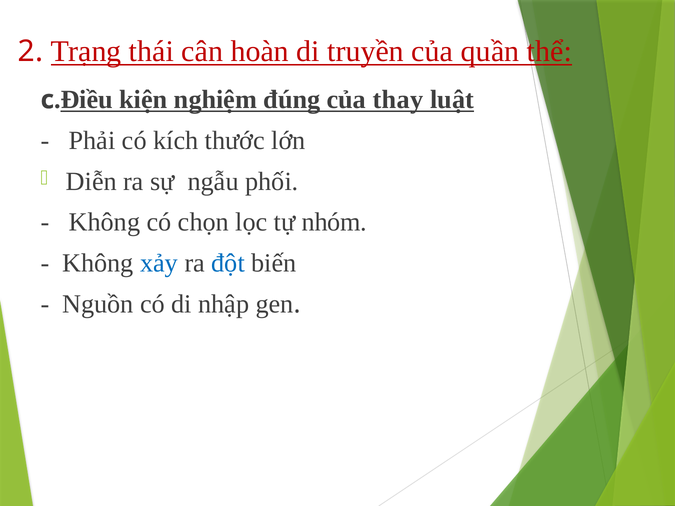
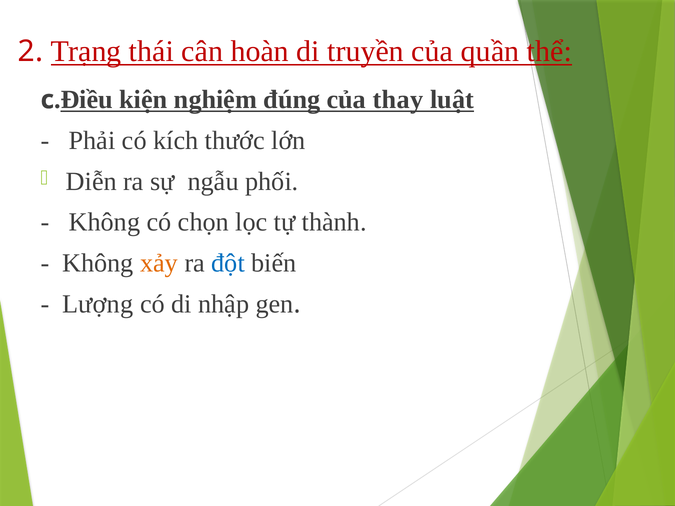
nhóm: nhóm -> thành (334, 222)
xảy colour: blue -> orange (159, 263)
Nguồn: Nguồn -> Lượng (98, 304)
